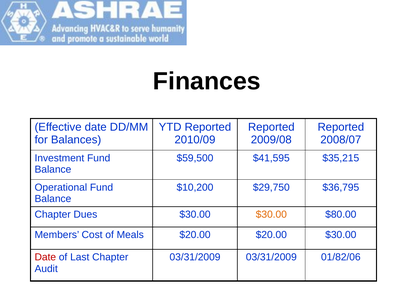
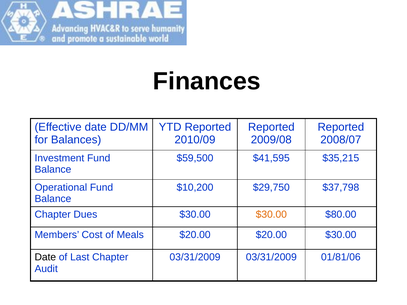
$36,795: $36,795 -> $37,798 (341, 188)
Date colour: red -> black (45, 258)
01/82/06: 01/82/06 -> 01/81/06 (341, 258)
